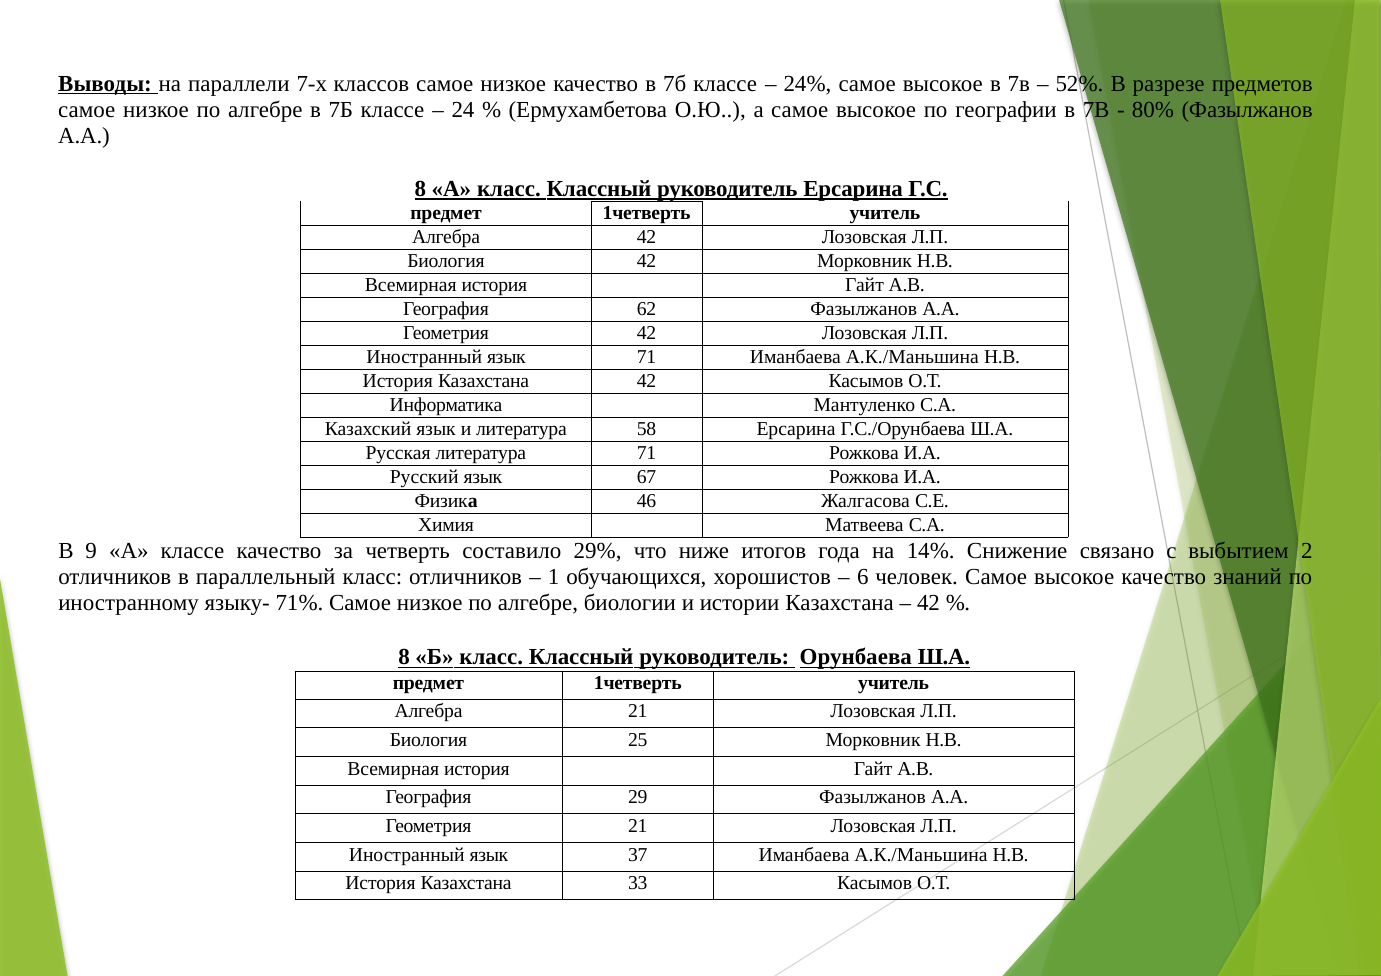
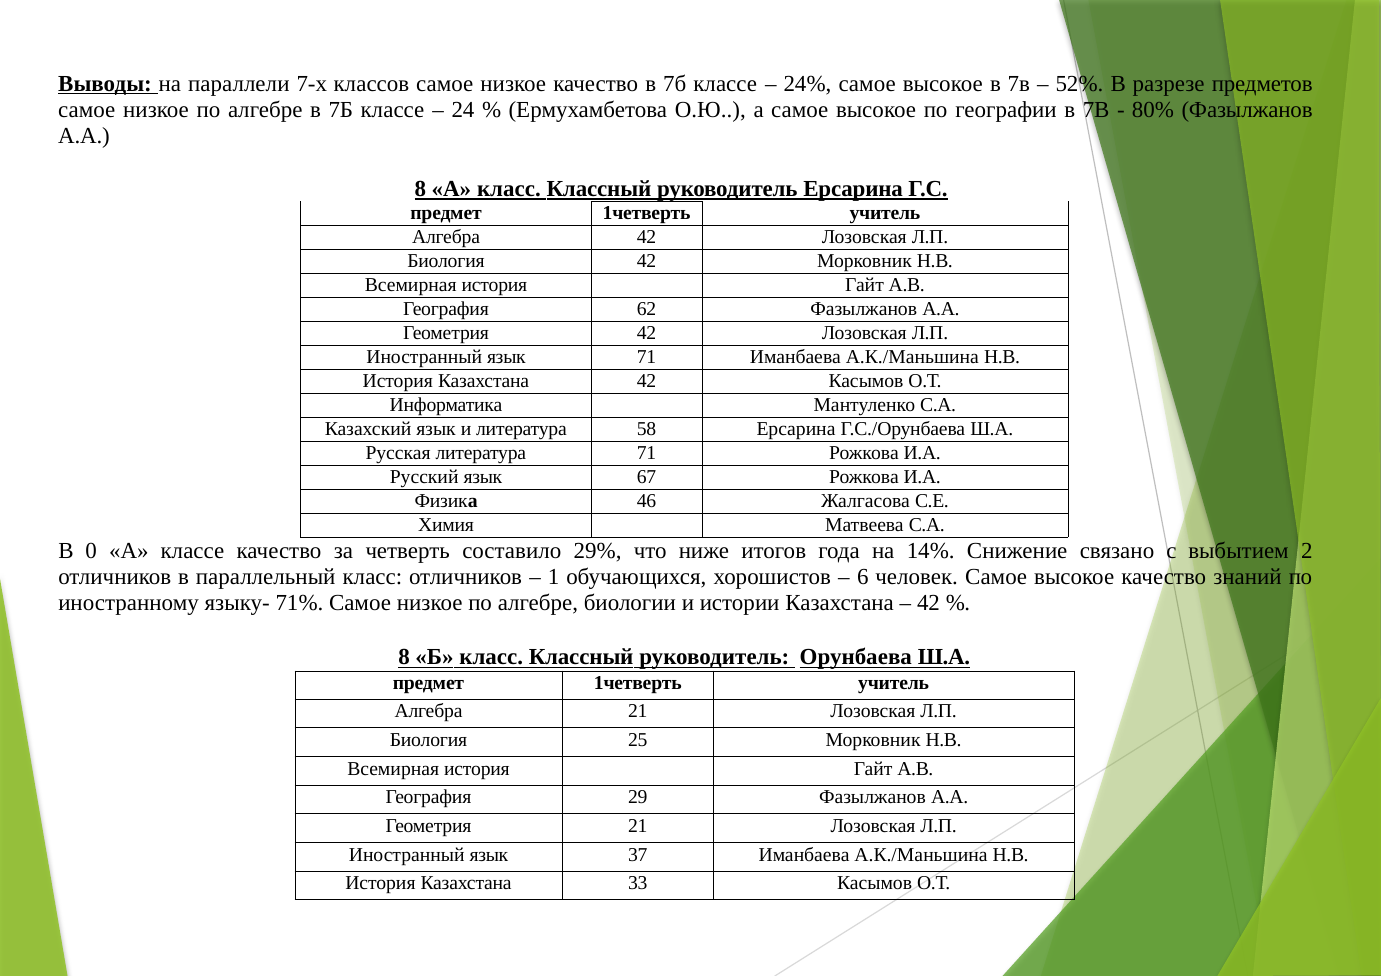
9: 9 -> 0 (91, 551)
